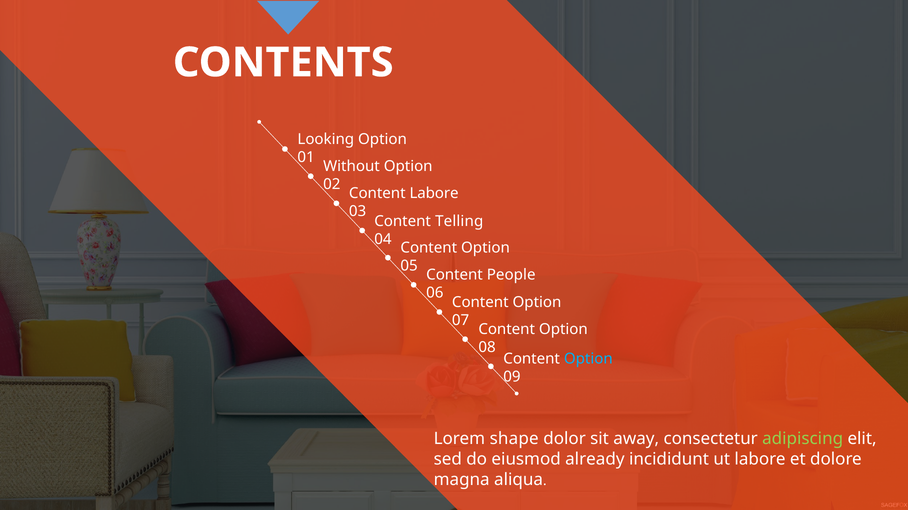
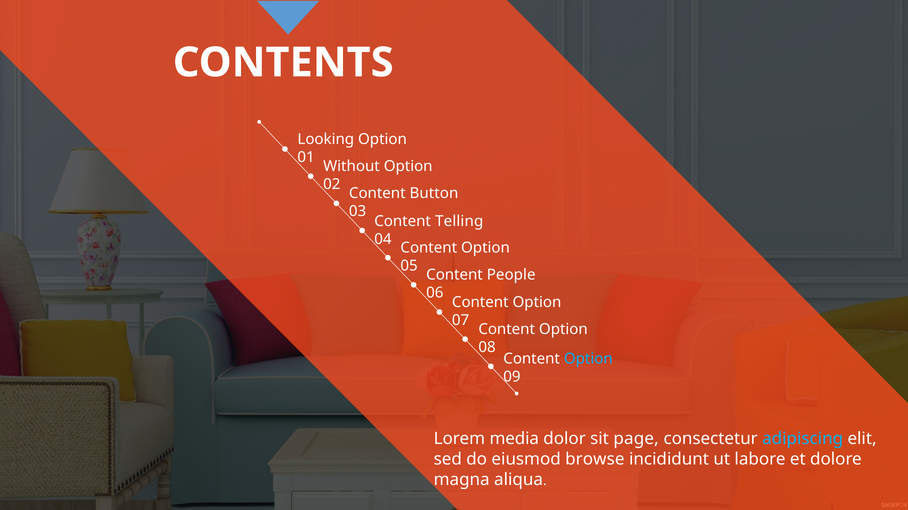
Content Labore: Labore -> Button (434, 193)
shape: shape -> media (514, 439)
away: away -> page (636, 439)
adipiscing colour: light green -> light blue (803, 439)
already: already -> browse (595, 460)
